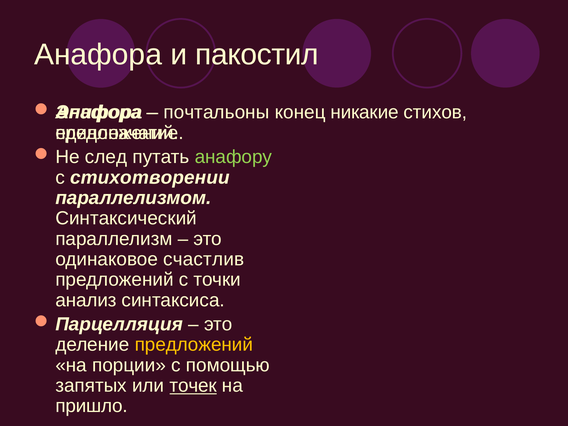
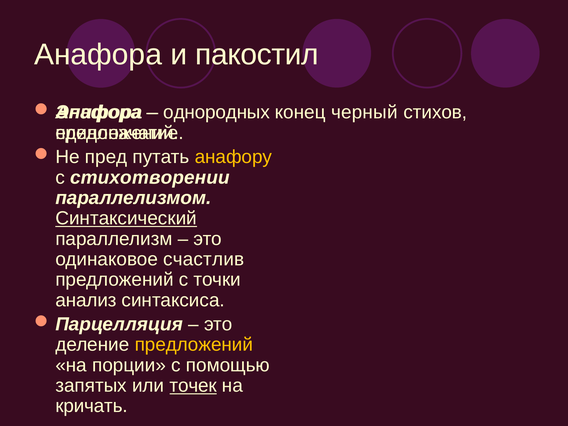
почтальоны: почтальоны -> однородных (217, 112)
никакие: никакие -> черный (364, 112)
след: след -> пред (106, 157)
анафору colour: light green -> yellow (233, 157)
Синтаксический underline: none -> present (126, 218)
пришло: пришло -> кричать (92, 406)
